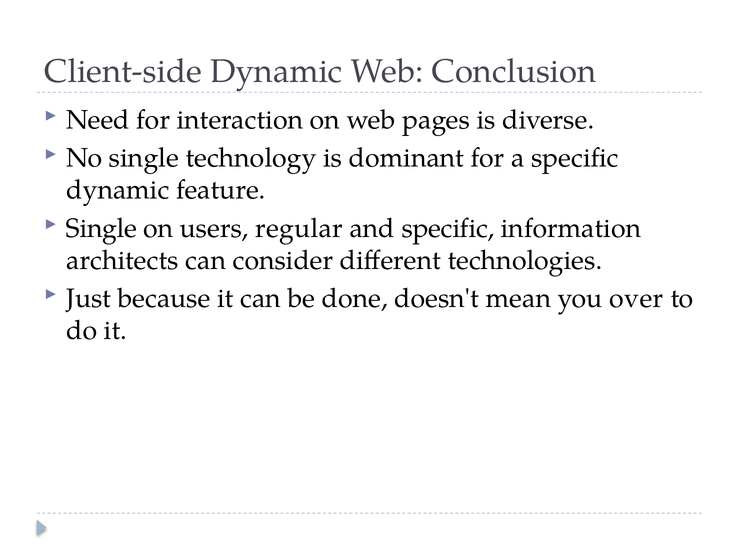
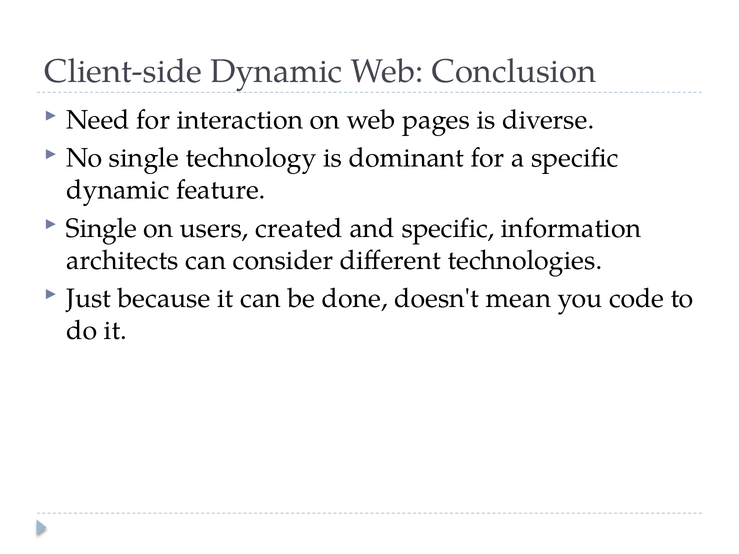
regular: regular -> created (299, 228)
over: over -> code (637, 299)
